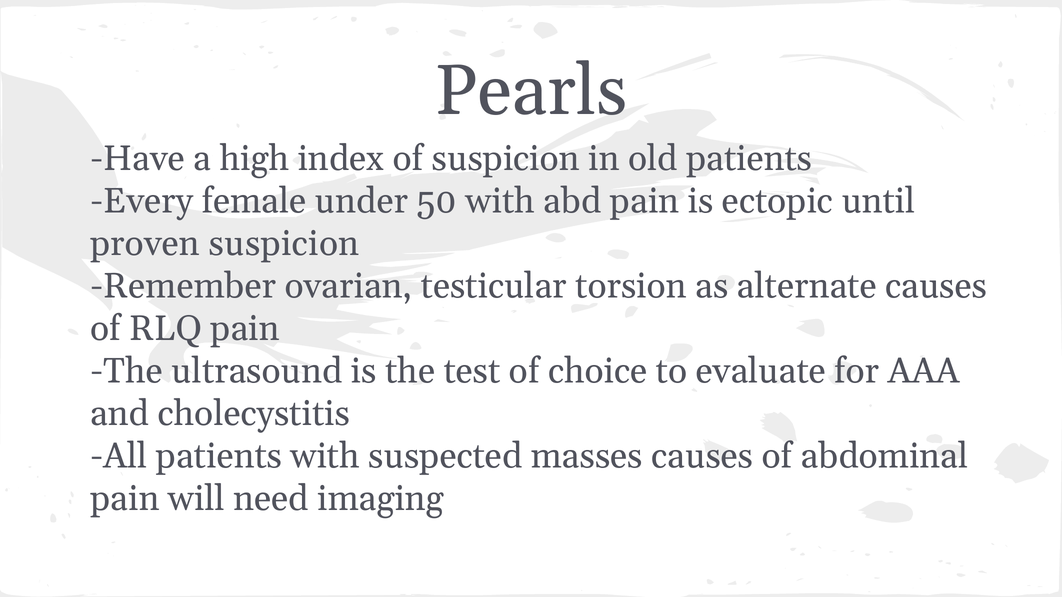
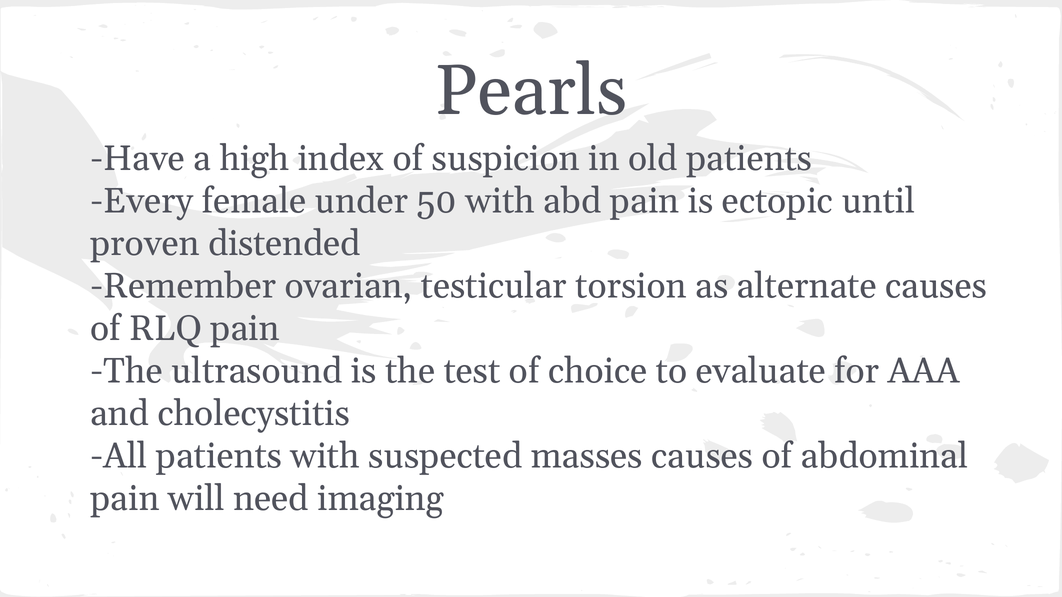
proven suspicion: suspicion -> distended (284, 244)
